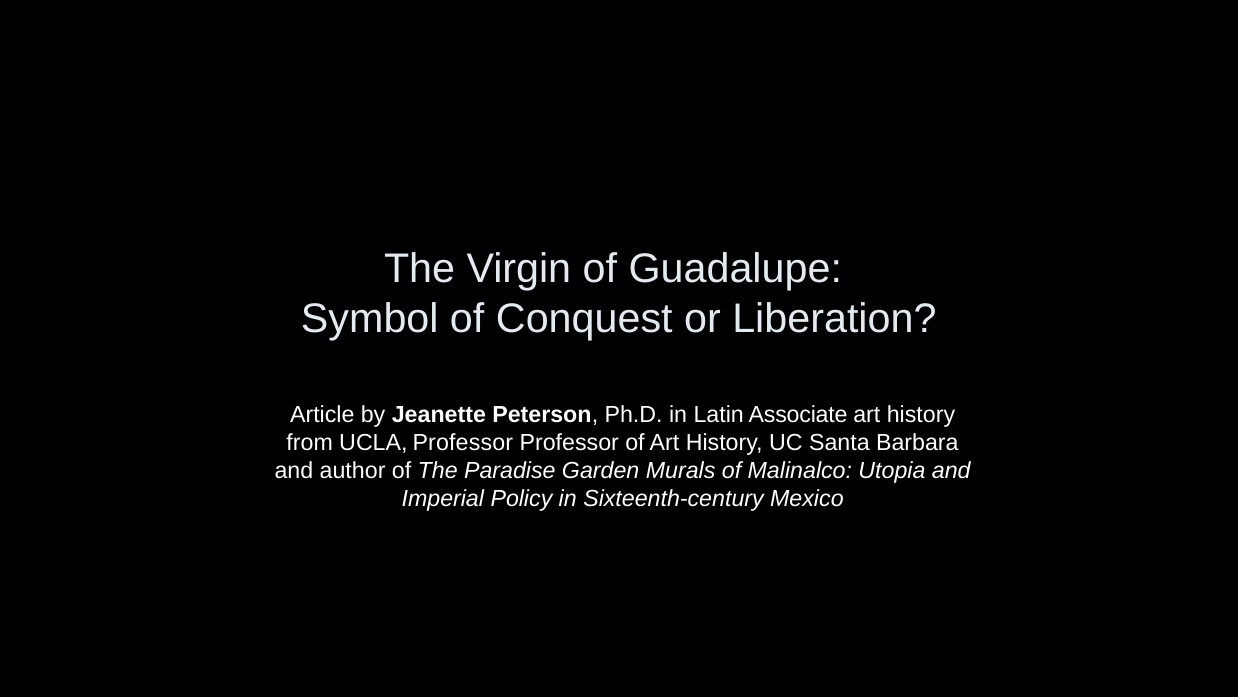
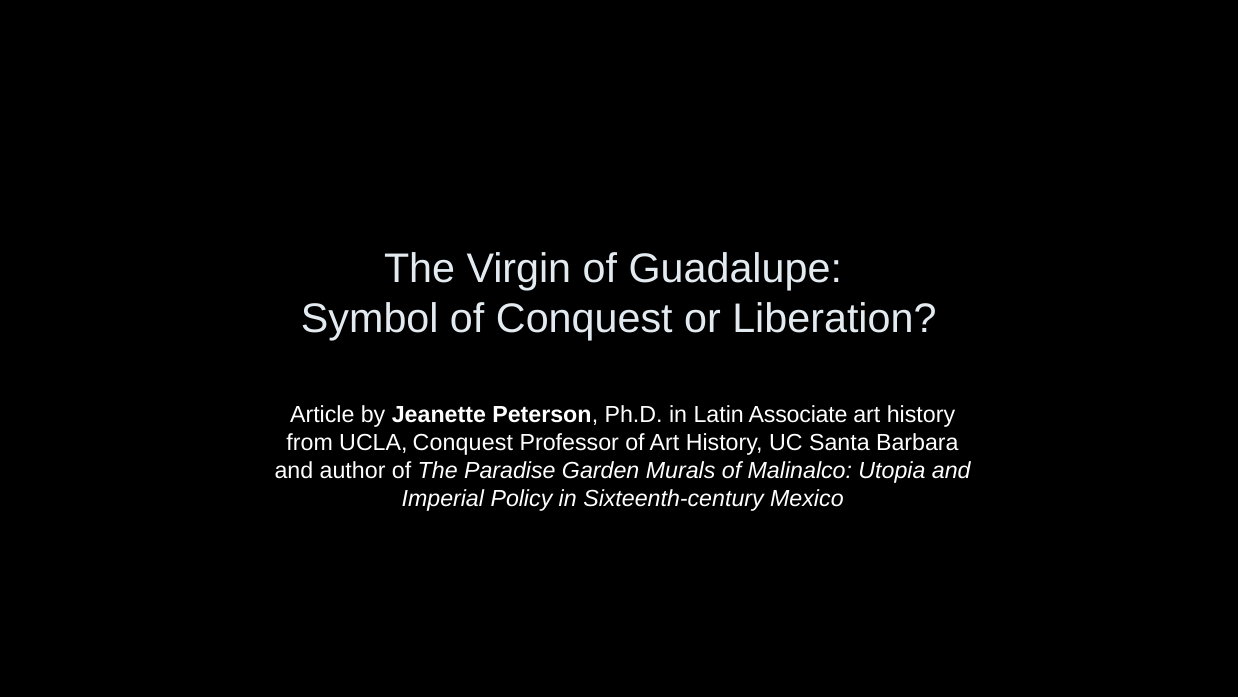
UCLA Professor: Professor -> Conquest (463, 443)
